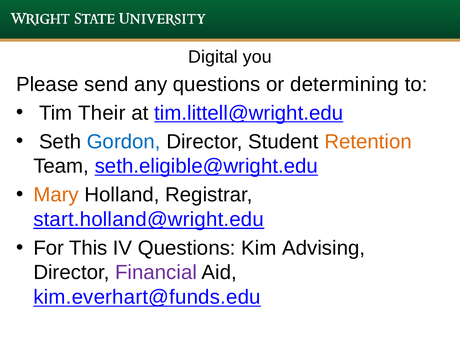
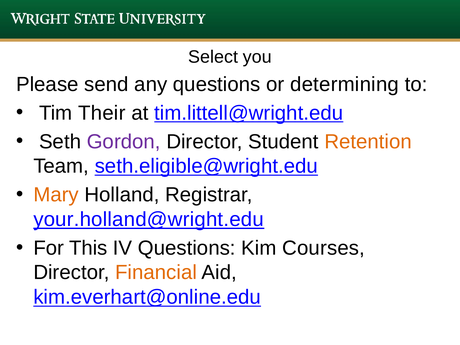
Digital: Digital -> Select (213, 57)
Gordon colour: blue -> purple (124, 142)
start.holland@wright.edu: start.holland@wright.edu -> your.holland@wright.edu (149, 219)
Advising: Advising -> Courses (324, 248)
Financial colour: purple -> orange (156, 273)
kim.everhart@funds.edu: kim.everhart@funds.edu -> kim.everhart@online.edu (147, 297)
